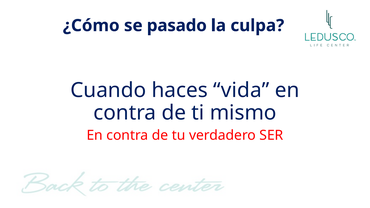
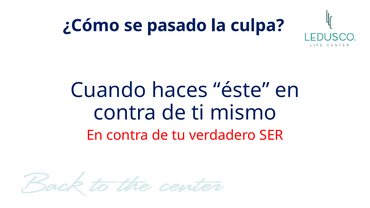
vida: vida -> éste (241, 90)
